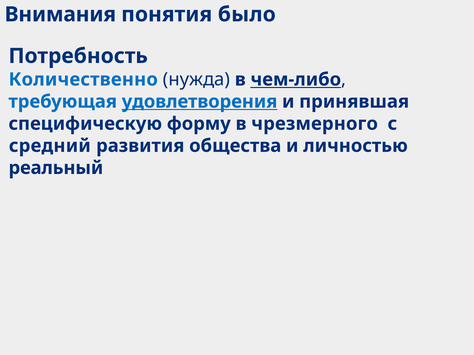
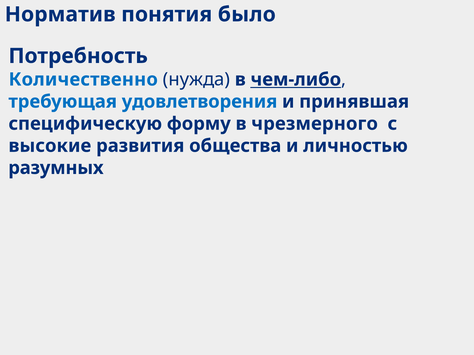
Внимания: Внимания -> Норматив (60, 14)
удовлетворения underline: present -> none (200, 102)
средний: средний -> высокие (50, 146)
реальный: реальный -> разумных (56, 168)
